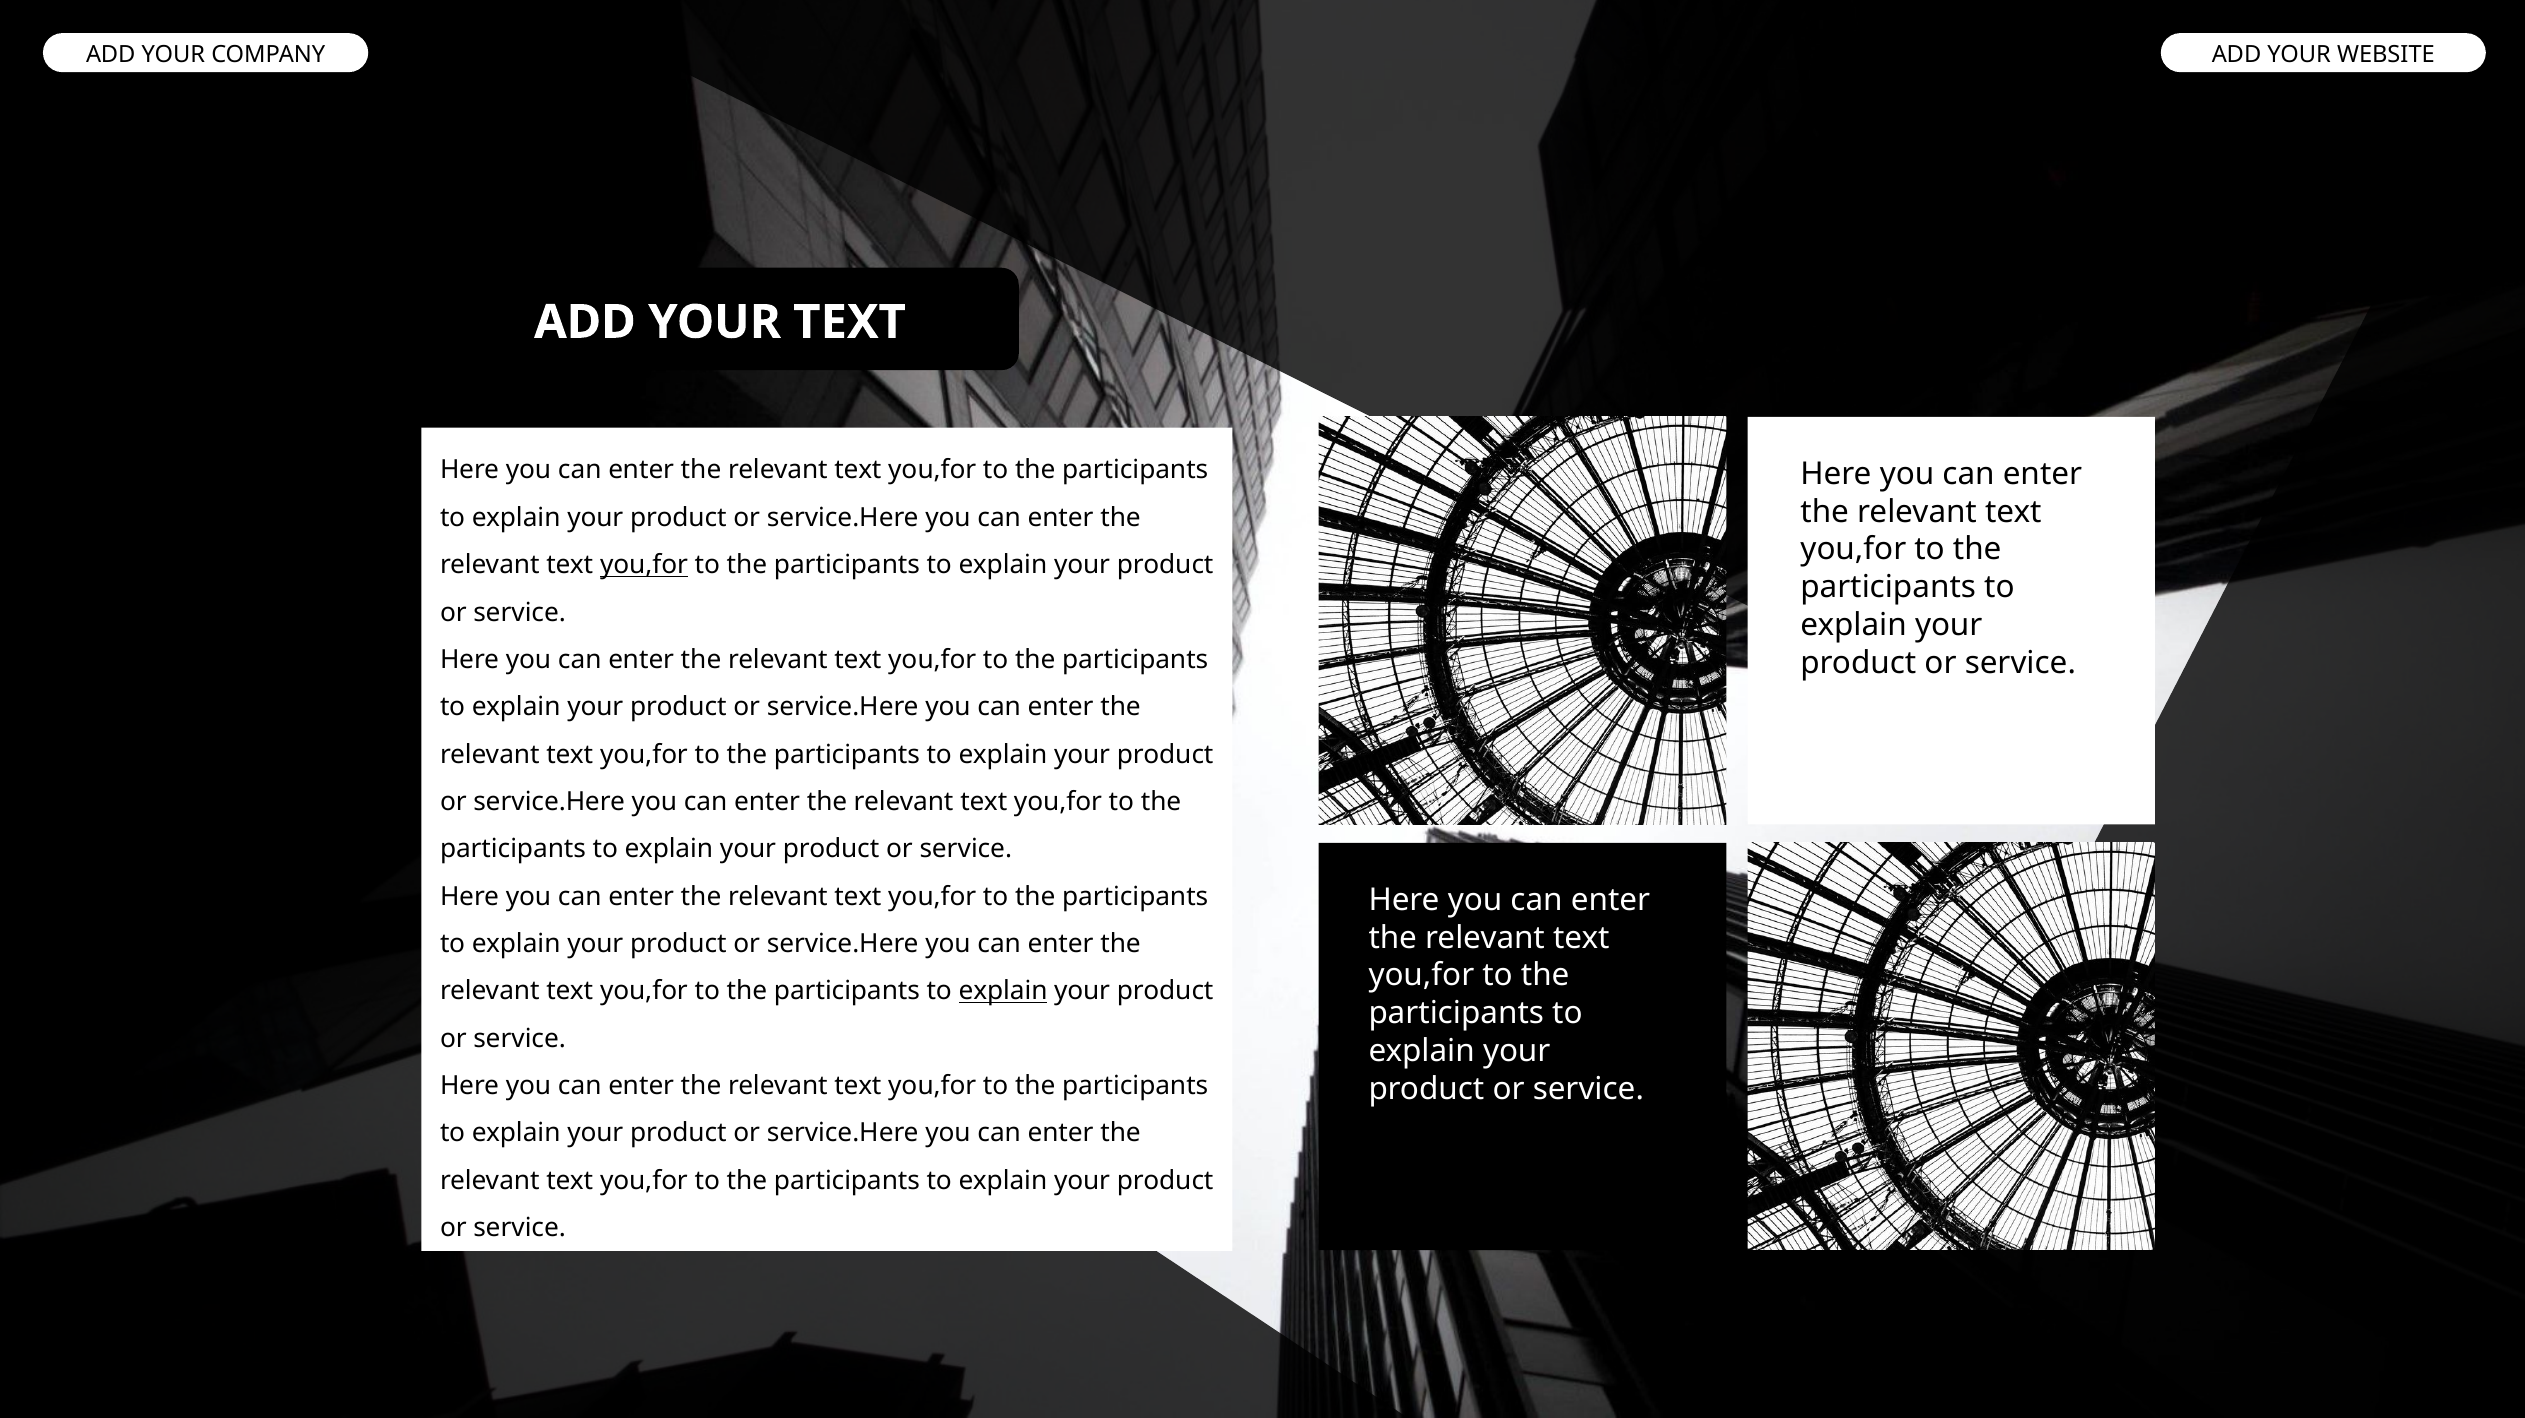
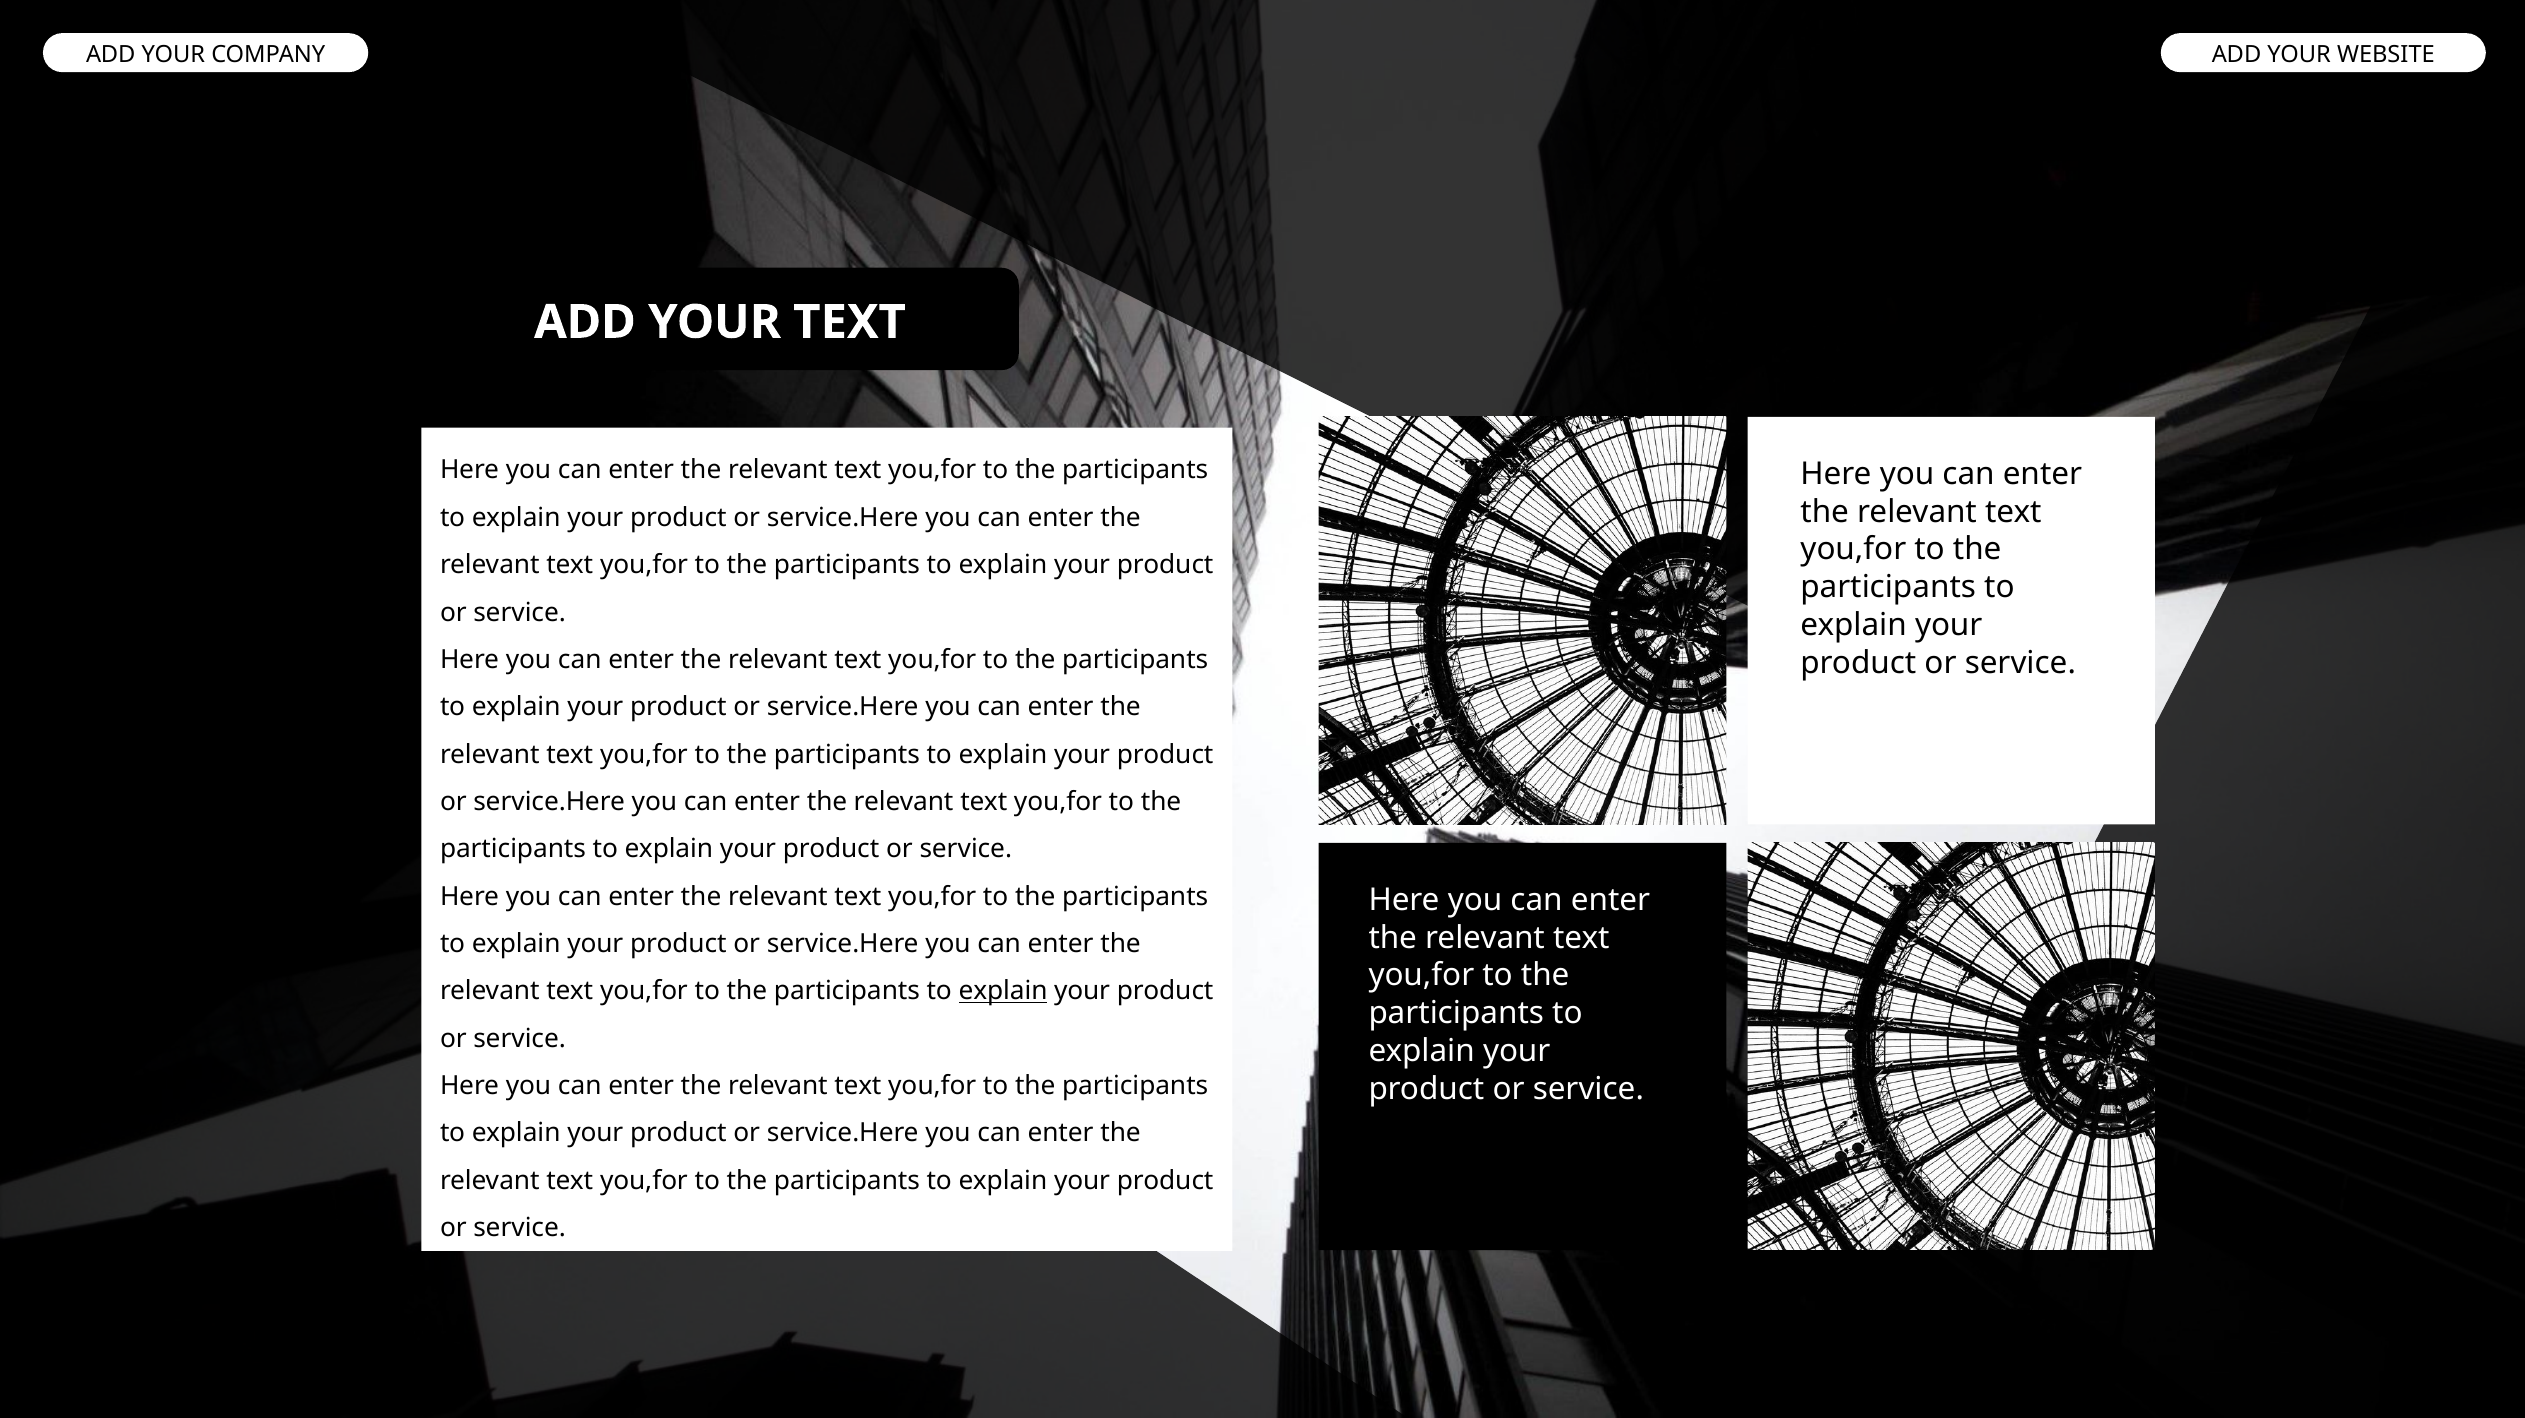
you,for underline: present -> none (644, 565)
